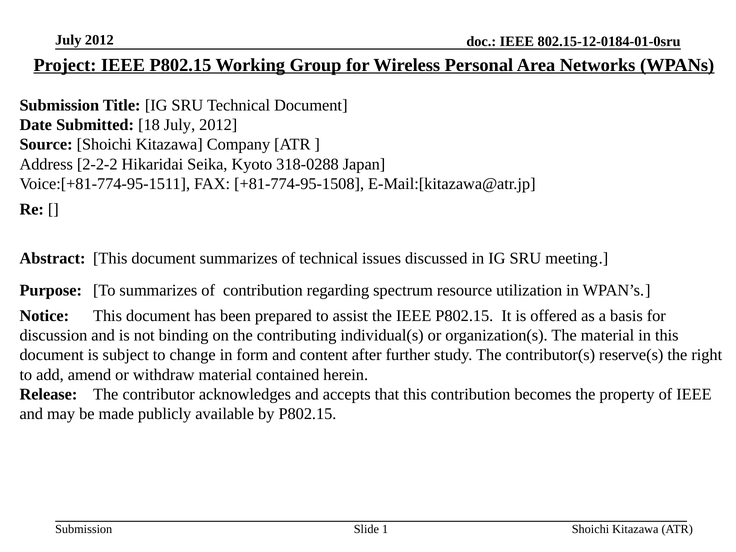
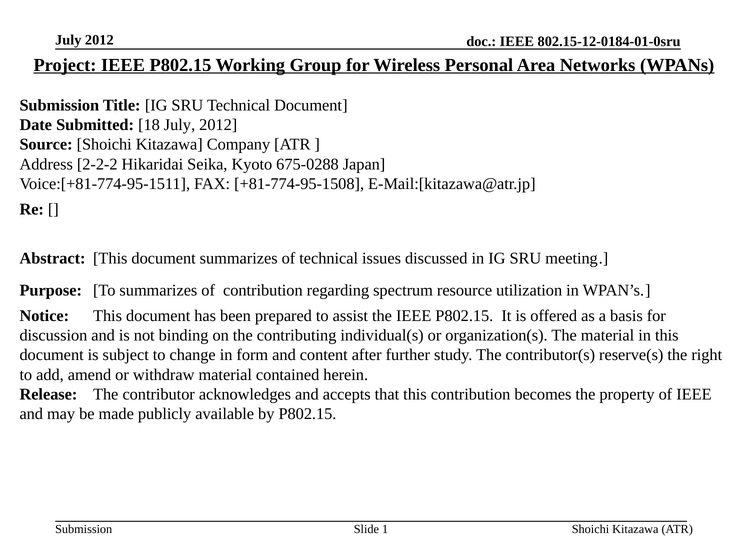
318-0288: 318-0288 -> 675-0288 (308, 164)
